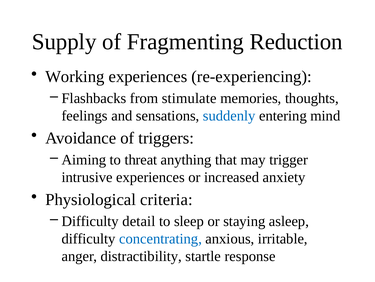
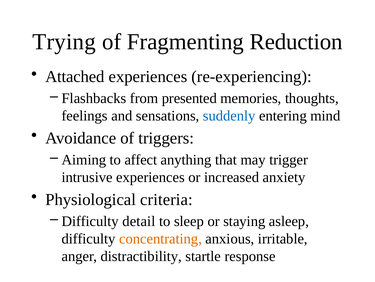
Supply: Supply -> Trying (64, 42)
Working: Working -> Attached (75, 77)
stimulate: stimulate -> presented (189, 98)
threat: threat -> affect (141, 159)
concentrating colour: blue -> orange (161, 238)
